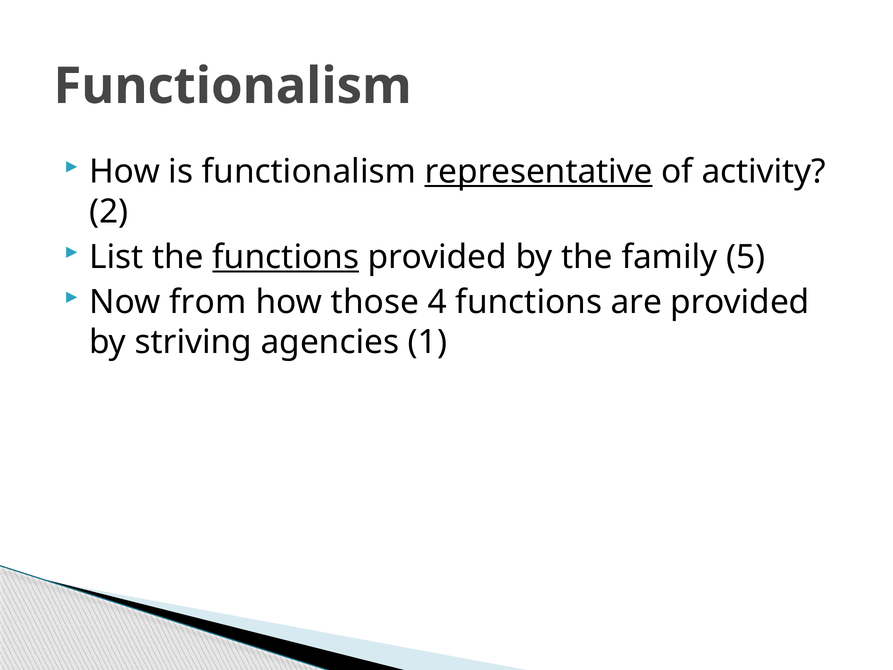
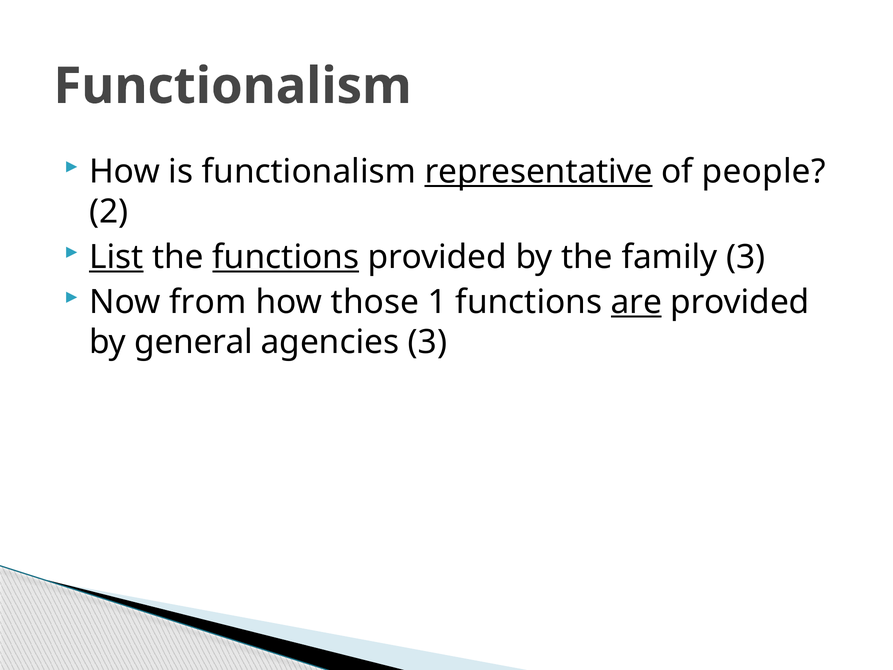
activity: activity -> people (764, 172)
List underline: none -> present (116, 257)
family 5: 5 -> 3 (746, 257)
4: 4 -> 1 (437, 302)
are underline: none -> present (636, 302)
striving: striving -> general (194, 342)
agencies 1: 1 -> 3 (428, 342)
